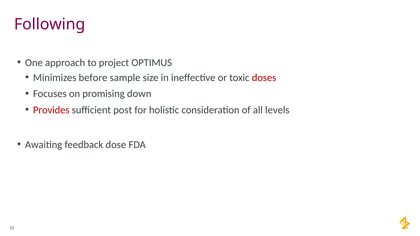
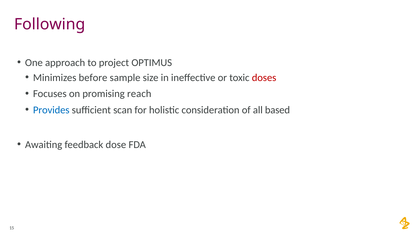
down: down -> reach (139, 94)
Provides colour: red -> blue (51, 110)
post: post -> scan (123, 110)
levels: levels -> based (277, 110)
